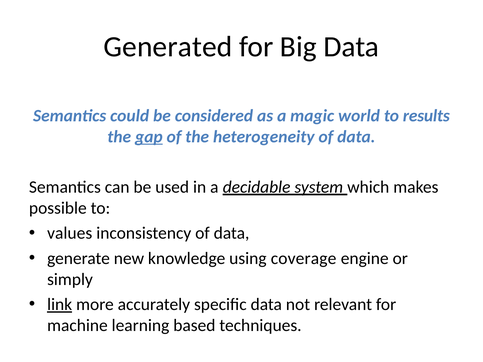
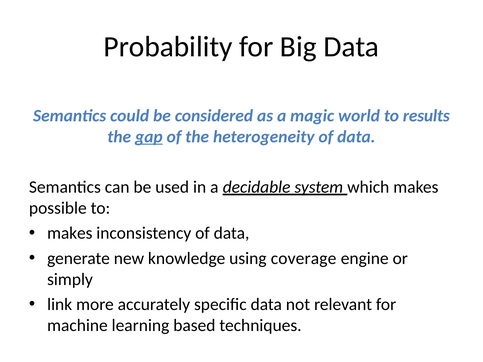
Generated: Generated -> Probability (168, 47)
values: values -> makes (70, 233)
link underline: present -> none (60, 305)
